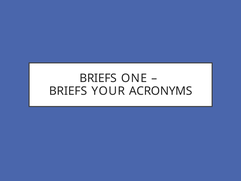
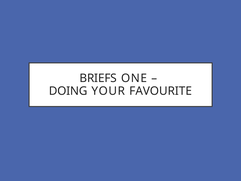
BRIEFS: BRIEFS -> DOING (68, 91)
ACRONYMS: ACRONYMS -> FAVOURITE (161, 91)
